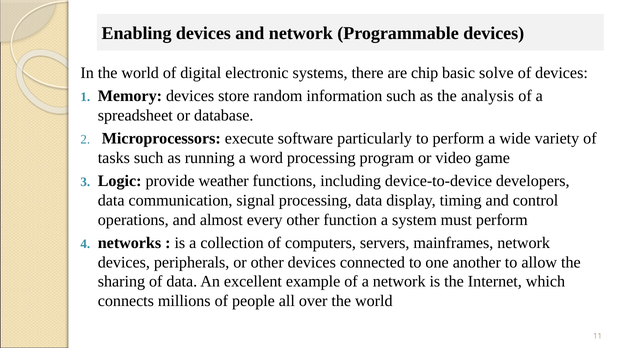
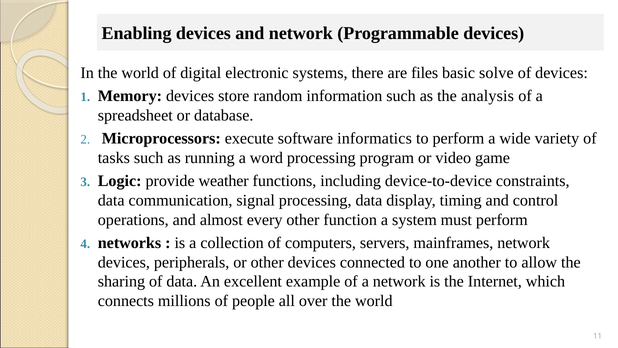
chip: chip -> files (425, 73)
particularly: particularly -> informatics (375, 138)
developers: developers -> constraints (533, 181)
